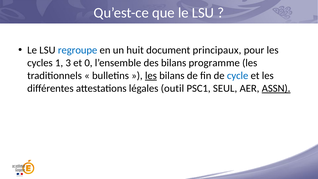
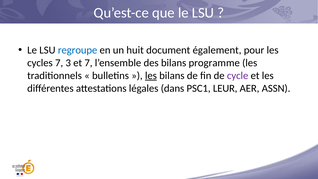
principaux: principaux -> également (217, 50)
cycles 1: 1 -> 7 (59, 63)
et 0: 0 -> 7 (88, 63)
cycle colour: blue -> purple (238, 75)
outil: outil -> dans (172, 88)
SEUL: SEUL -> LEUR (225, 88)
ASSN underline: present -> none (276, 88)
